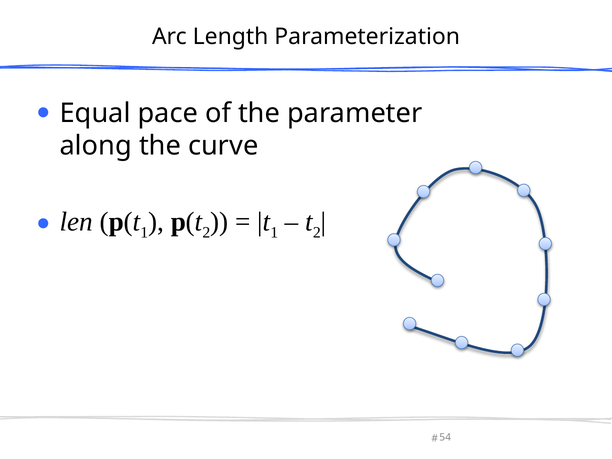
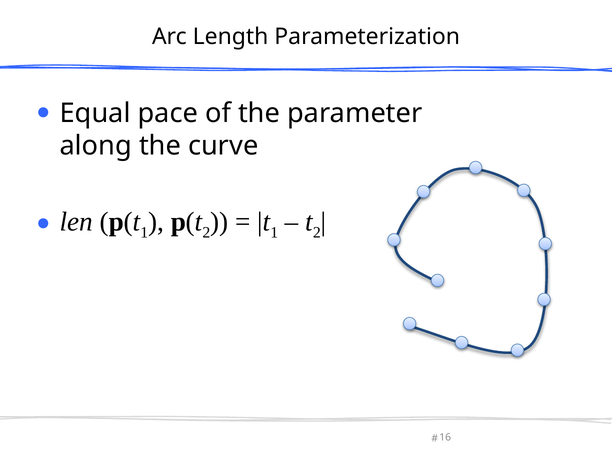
54: 54 -> 16 (445, 437)
